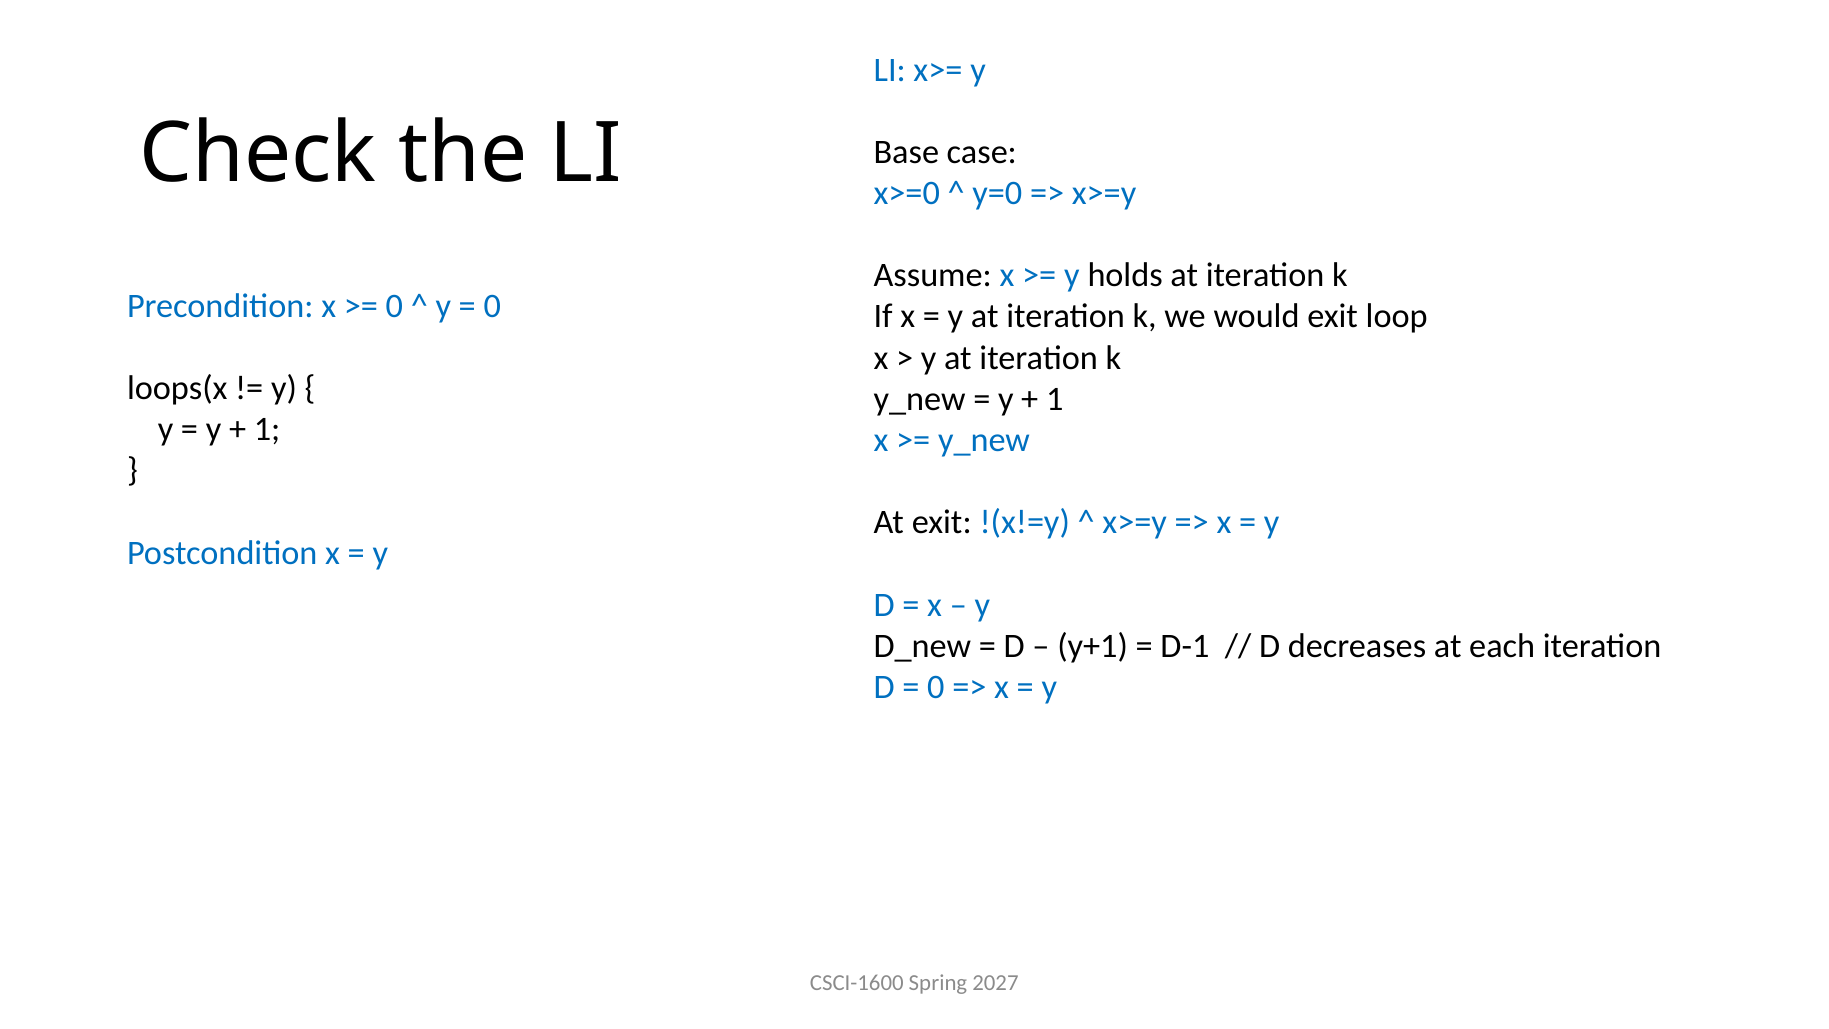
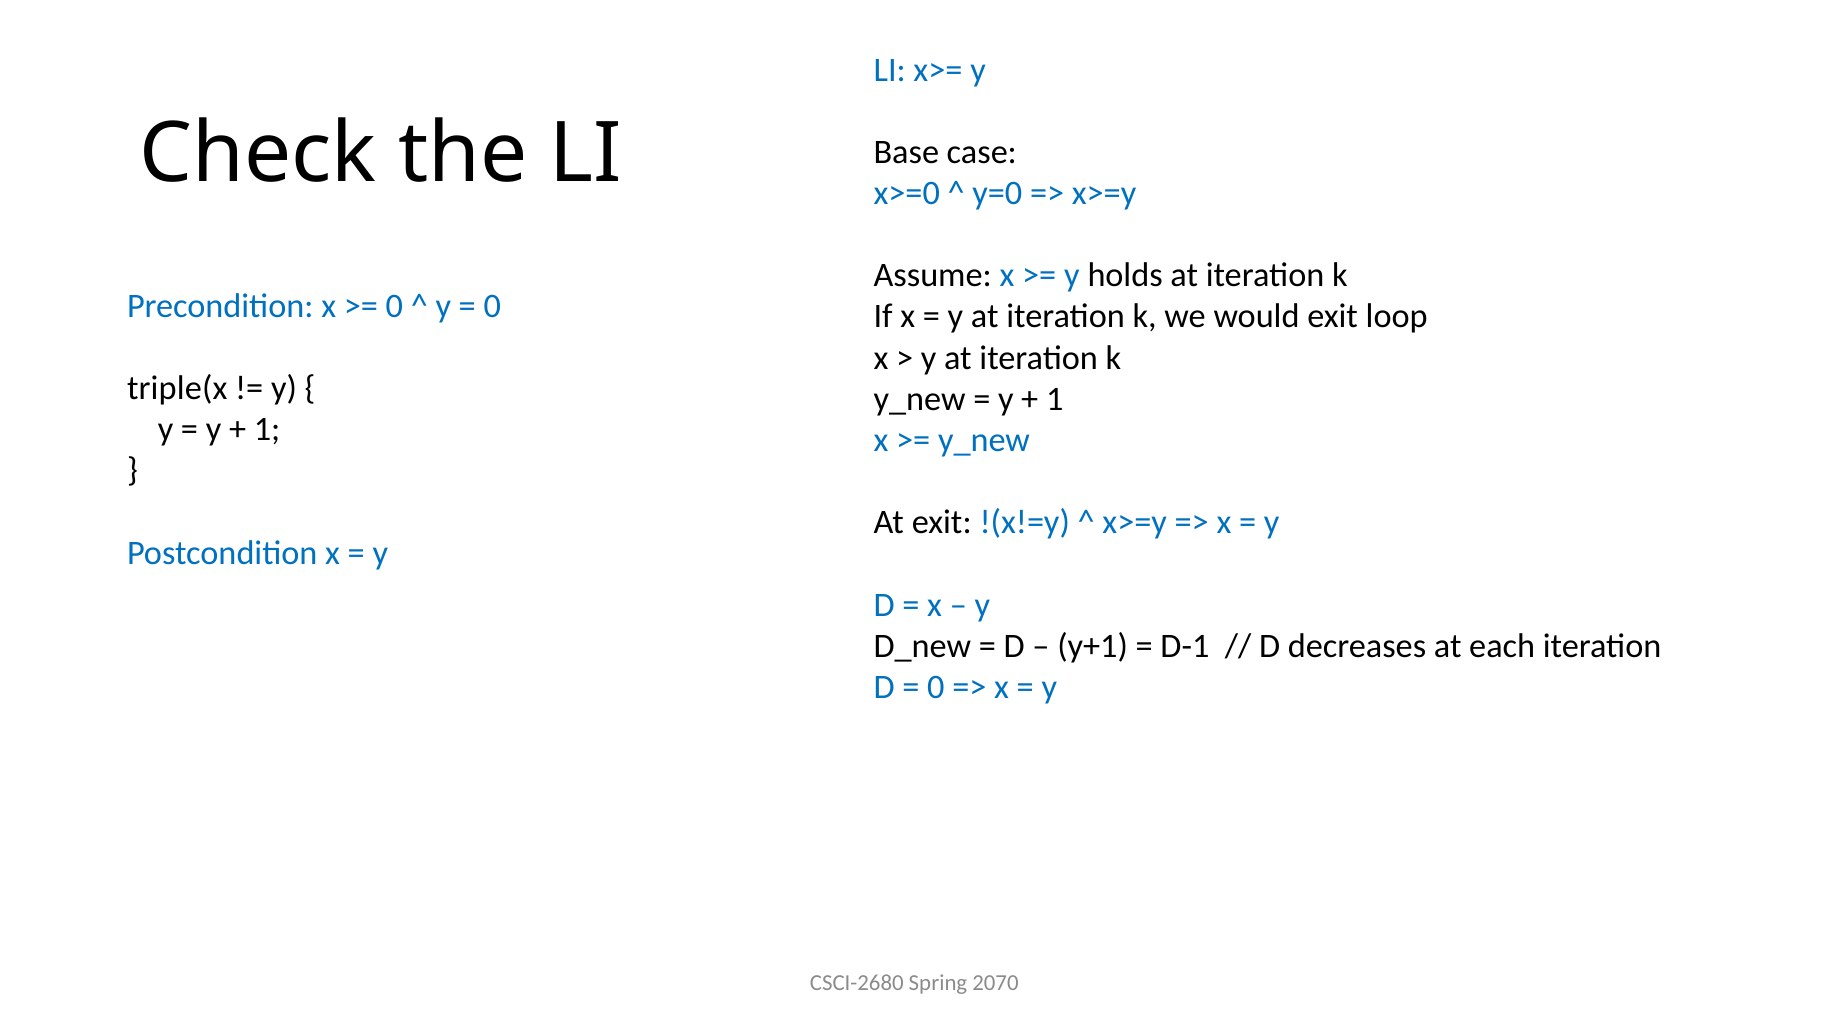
loops(x: loops(x -> triple(x (177, 388)
CSCI-1600: CSCI-1600 -> CSCI-2680 (857, 982)
2027: 2027 -> 2070 (995, 982)
